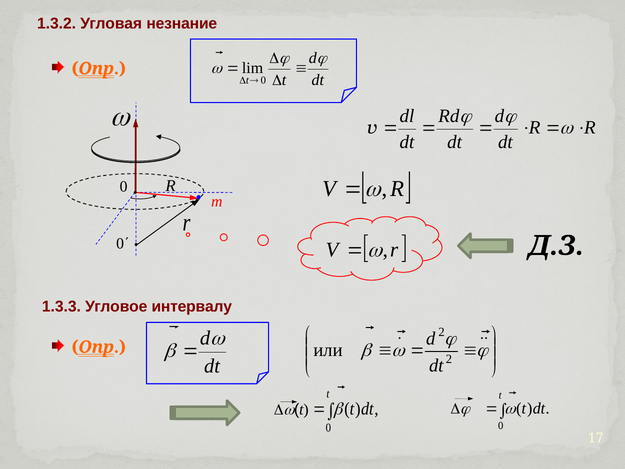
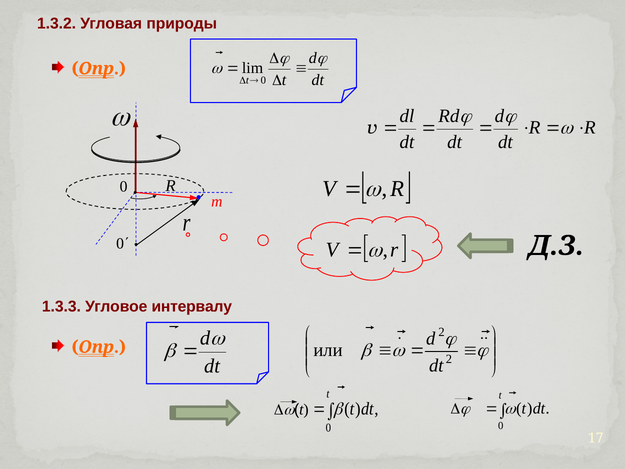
незнание: незнание -> природы (182, 23)
